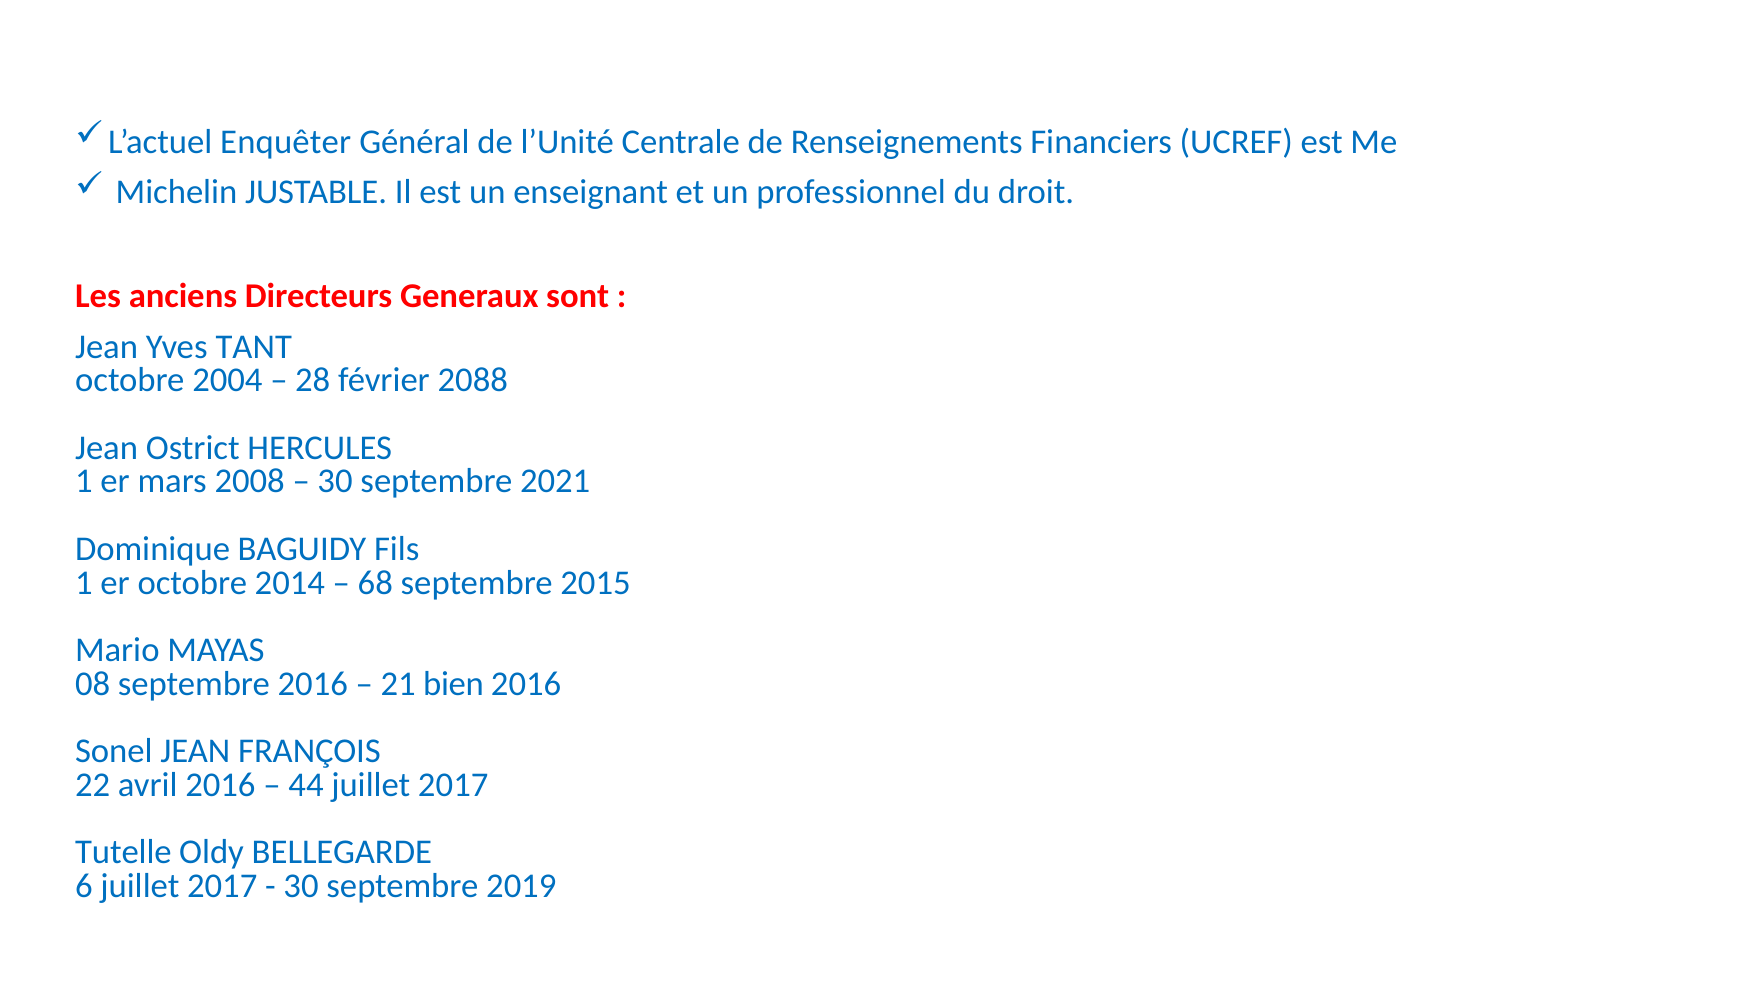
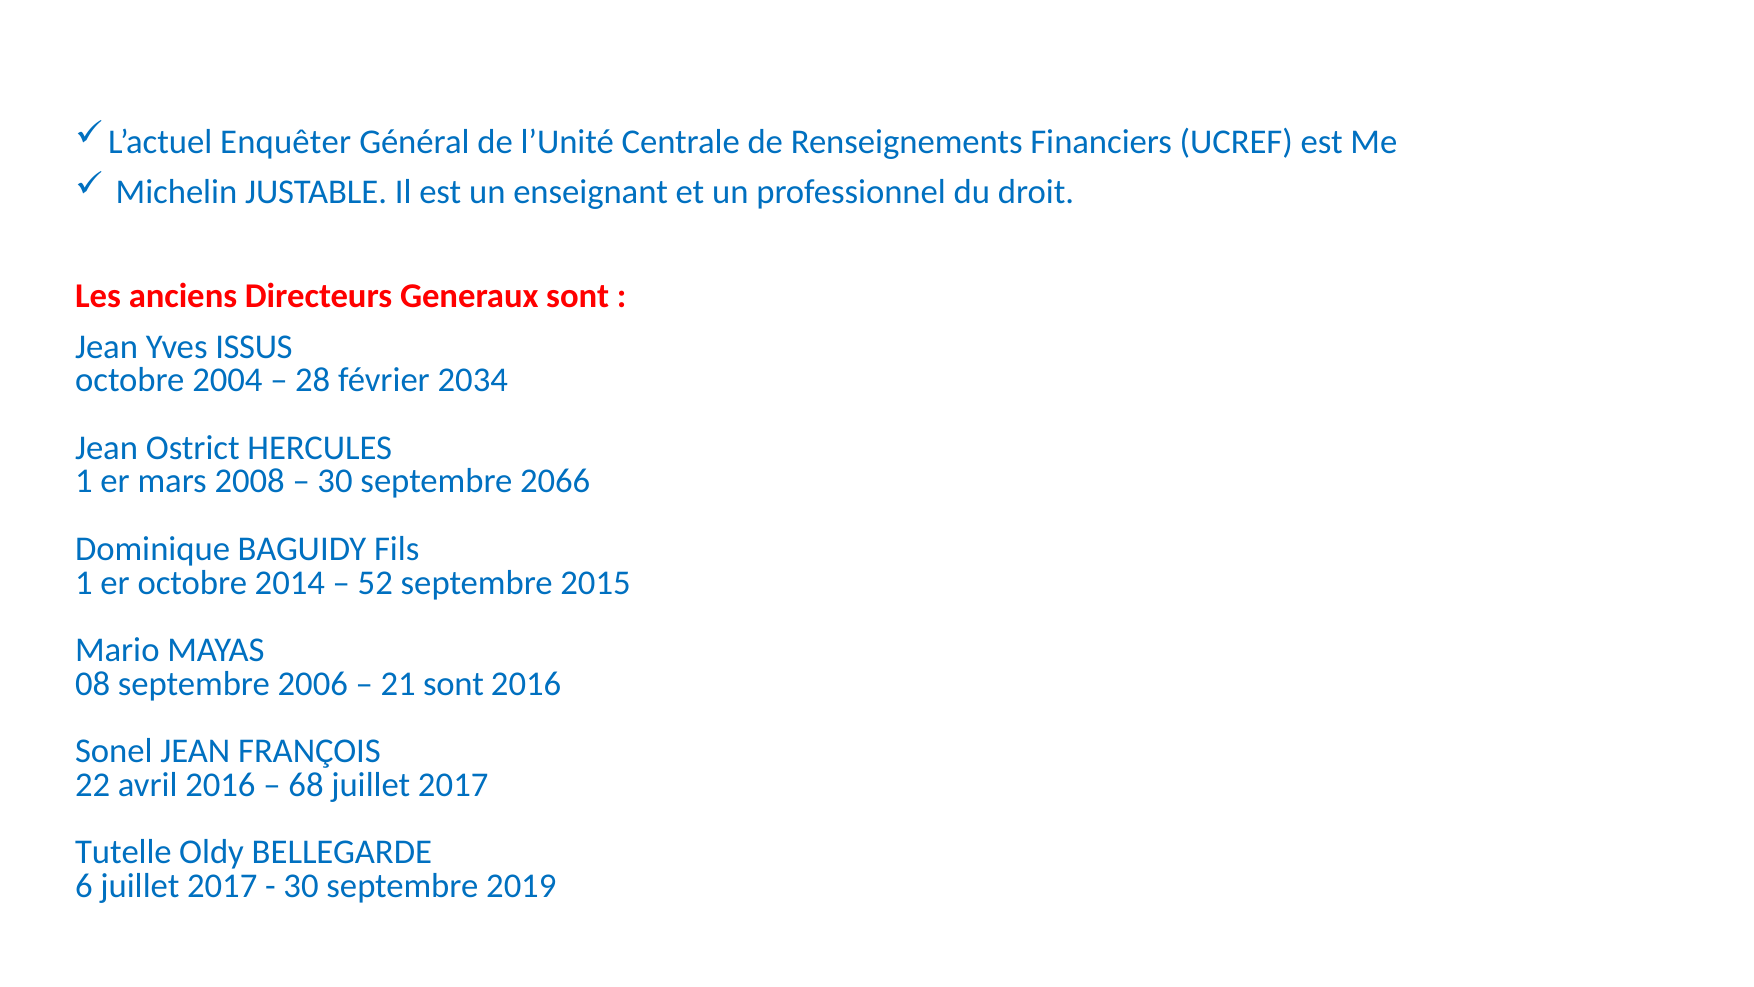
TANT: TANT -> ISSUS (254, 346)
2088: 2088 -> 2034 (473, 380)
2021: 2021 -> 2066 (555, 481)
68: 68 -> 52 (375, 582)
septembre 2016: 2016 -> 2006 (313, 684)
21 bien: bien -> sont (454, 684)
44: 44 -> 68 (306, 785)
